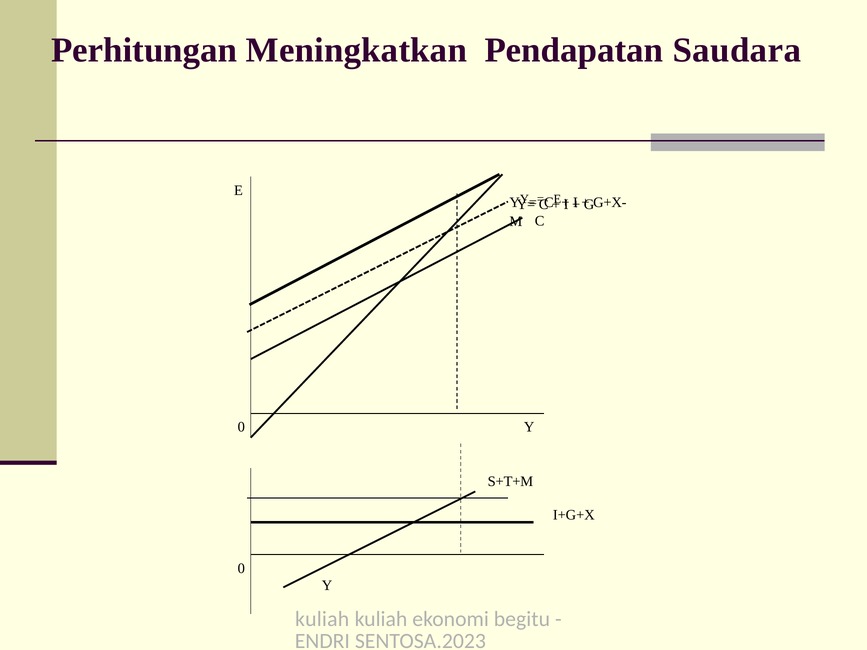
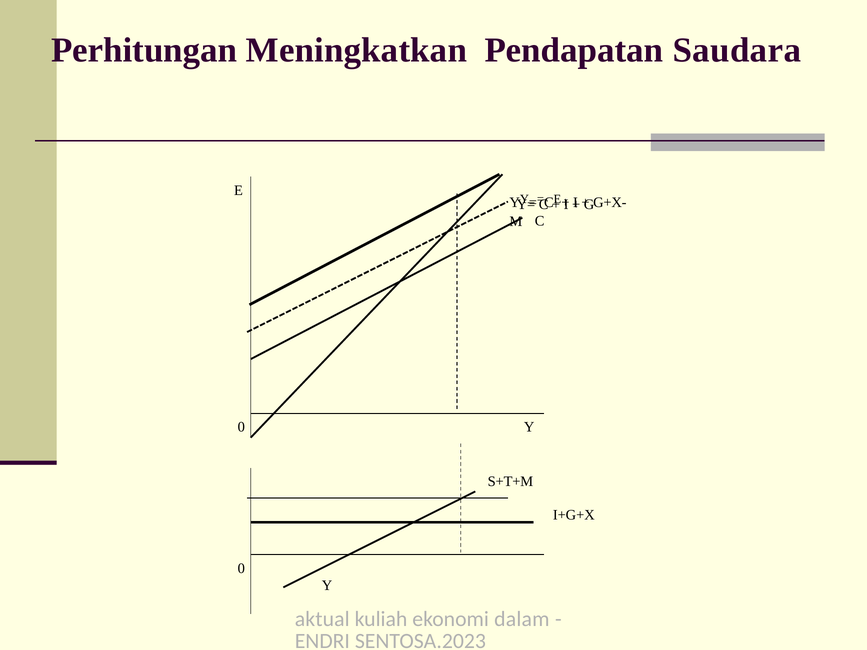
kuliah: kuliah -> aktual (322, 619)
begitu: begitu -> dalam (522, 619)
